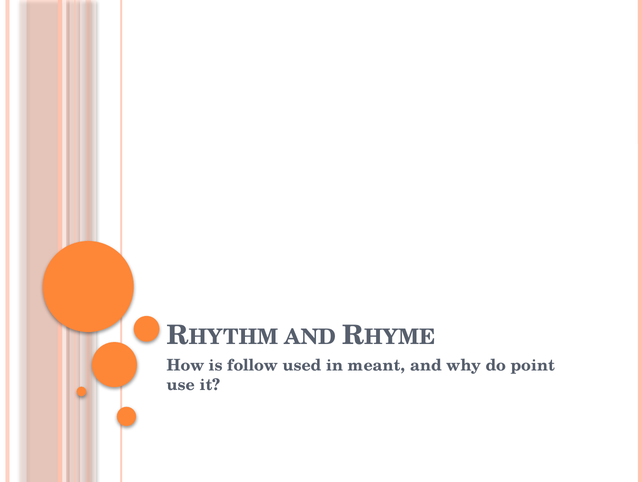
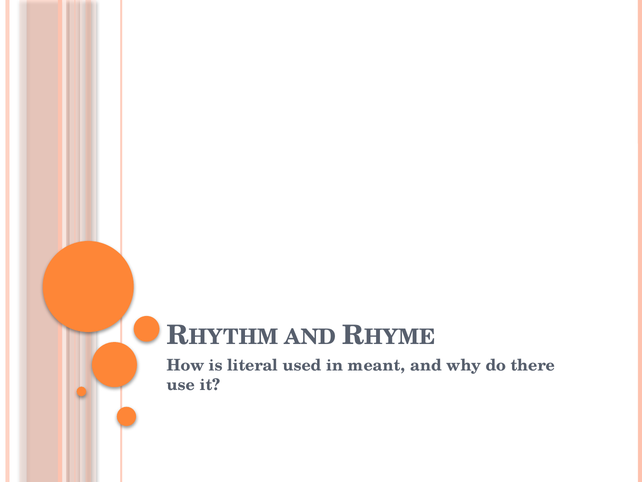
follow: follow -> literal (253, 365)
point: point -> there (533, 365)
